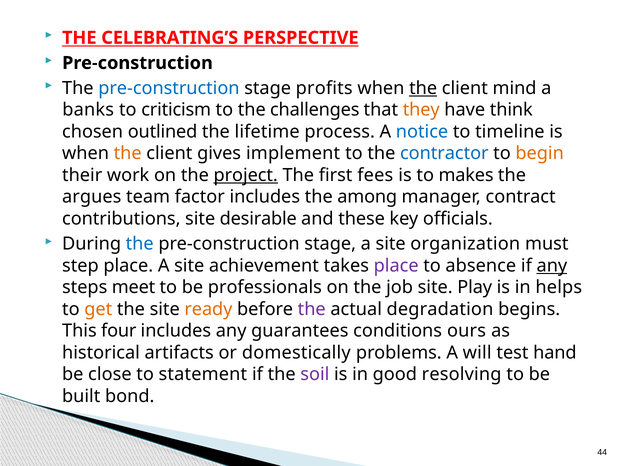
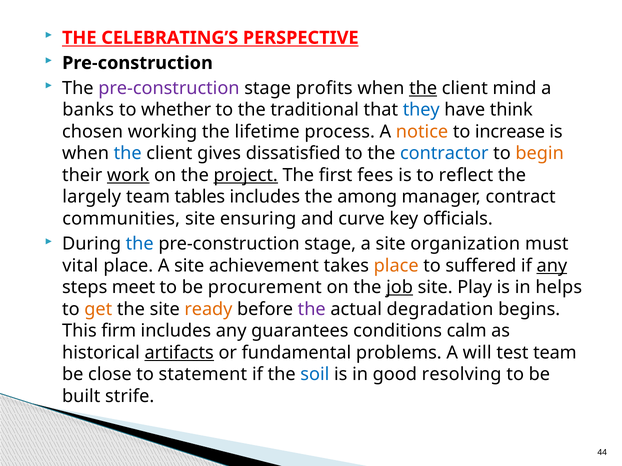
pre-construction colour: blue -> purple (169, 88)
criticism: criticism -> whether (176, 110)
challenges: challenges -> traditional (315, 110)
they colour: orange -> blue (421, 110)
outlined: outlined -> working (162, 132)
notice colour: blue -> orange (422, 132)
timeline: timeline -> increase (510, 132)
the colour: orange -> blue (128, 154)
implement: implement -> dissatisfied (293, 154)
work underline: none -> present (128, 175)
makes: makes -> reflect (466, 175)
argues: argues -> largely (92, 197)
factor: factor -> tables (200, 197)
contributions: contributions -> communities (121, 219)
desirable: desirable -> ensuring (258, 219)
these: these -> curve (362, 219)
step: step -> vital (80, 266)
place colour: purple -> orange (396, 266)
absence: absence -> suffered (481, 266)
professionals: professionals -> procurement (265, 288)
job underline: none -> present (400, 288)
four: four -> firm (119, 331)
ours: ours -> calm (467, 331)
artifacts underline: none -> present (179, 353)
domestically: domestically -> fundamental (296, 353)
test hand: hand -> team (555, 353)
soil colour: purple -> blue (315, 375)
bond: bond -> strife (130, 397)
